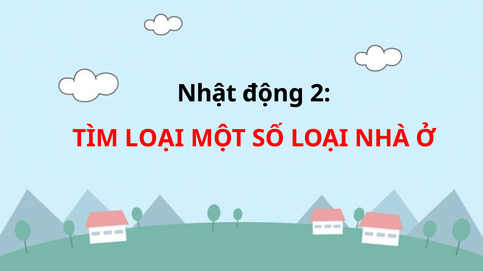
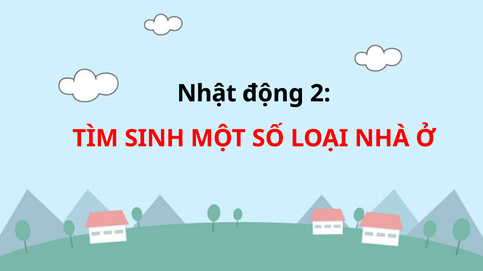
TÌM LOẠI: LOẠI -> SINH (155, 139)
